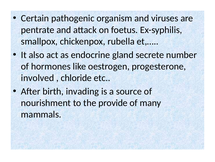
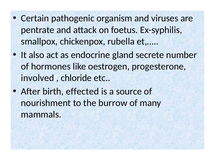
invading: invading -> effected (82, 91)
provide: provide -> burrow (113, 102)
